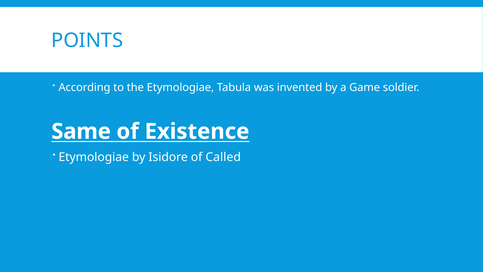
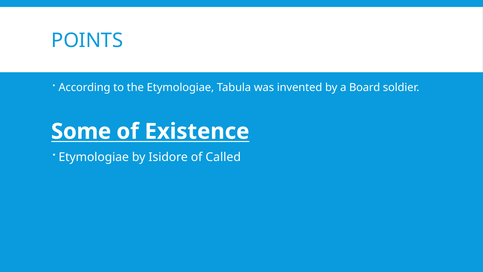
Game: Game -> Board (365, 87)
Same: Same -> Some (81, 131)
